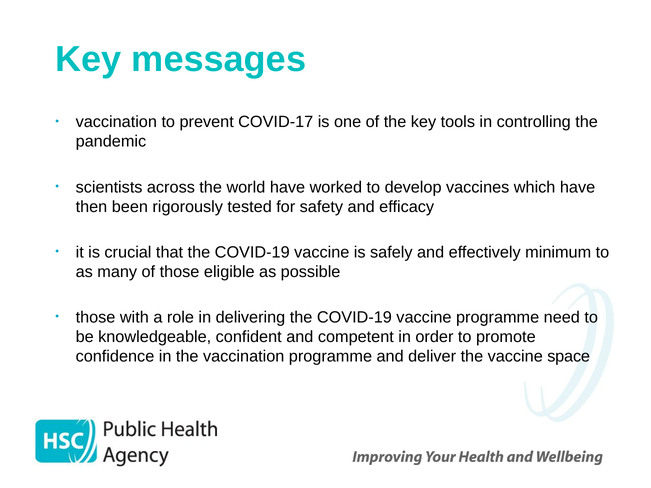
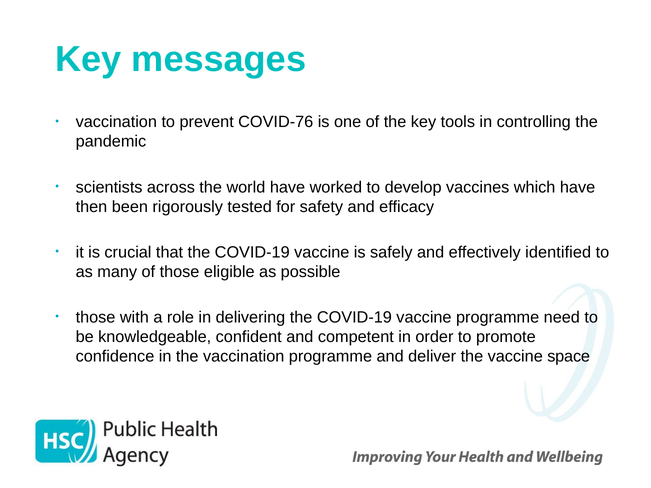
COVID-17: COVID-17 -> COVID-76 (276, 122)
minimum: minimum -> identified (558, 252)
